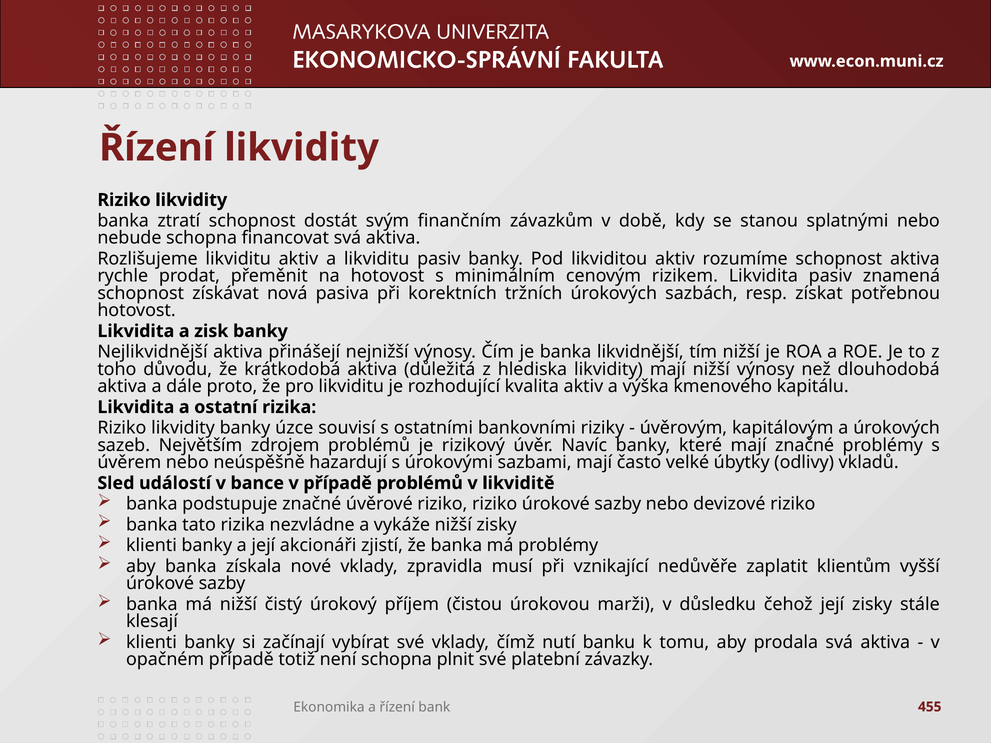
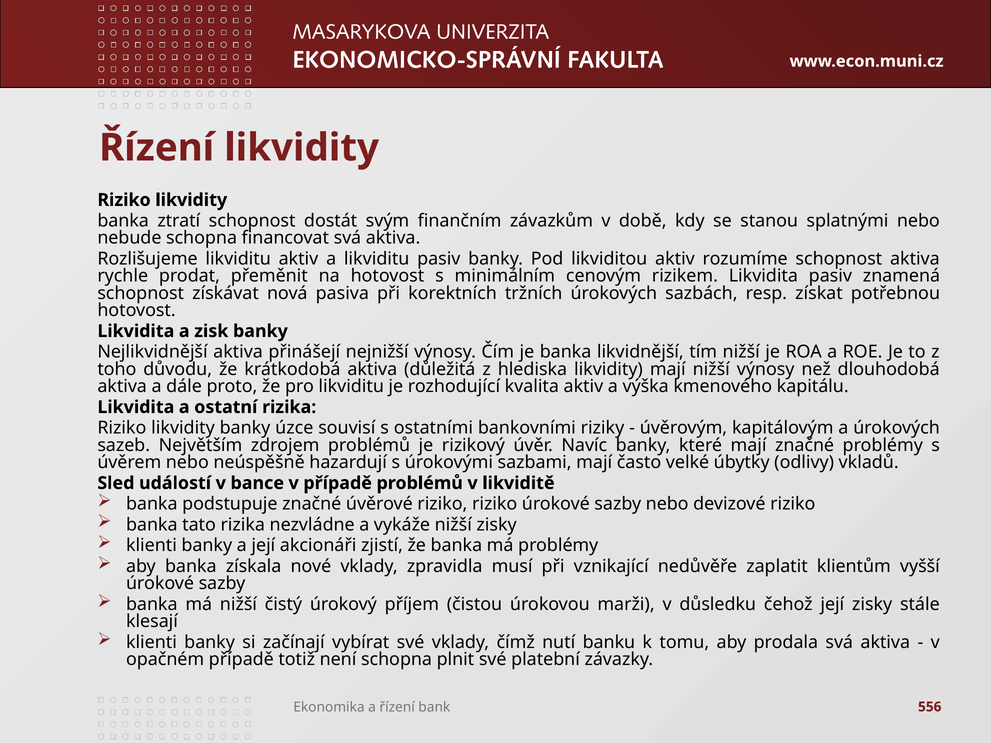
455: 455 -> 556 (930, 707)
